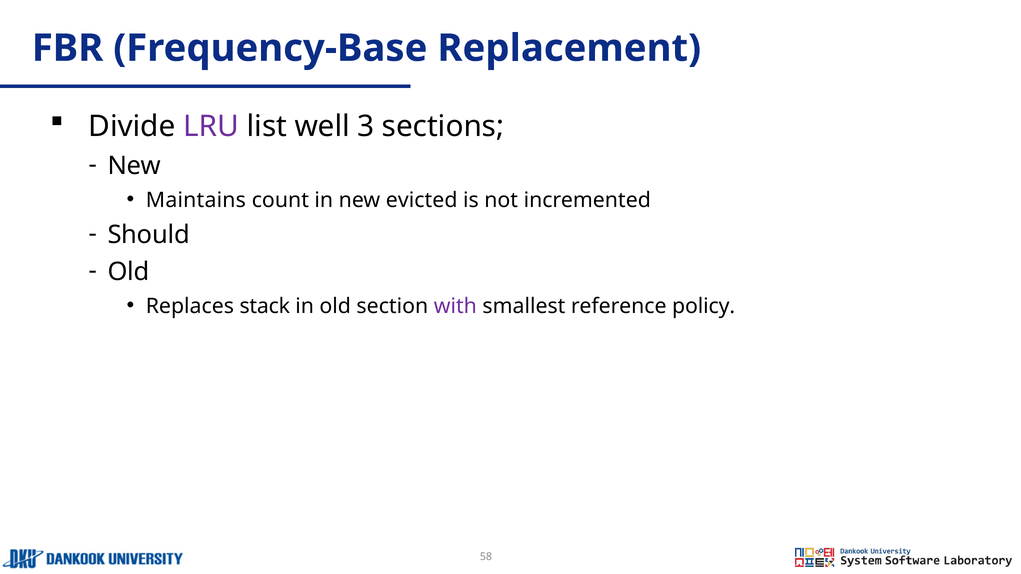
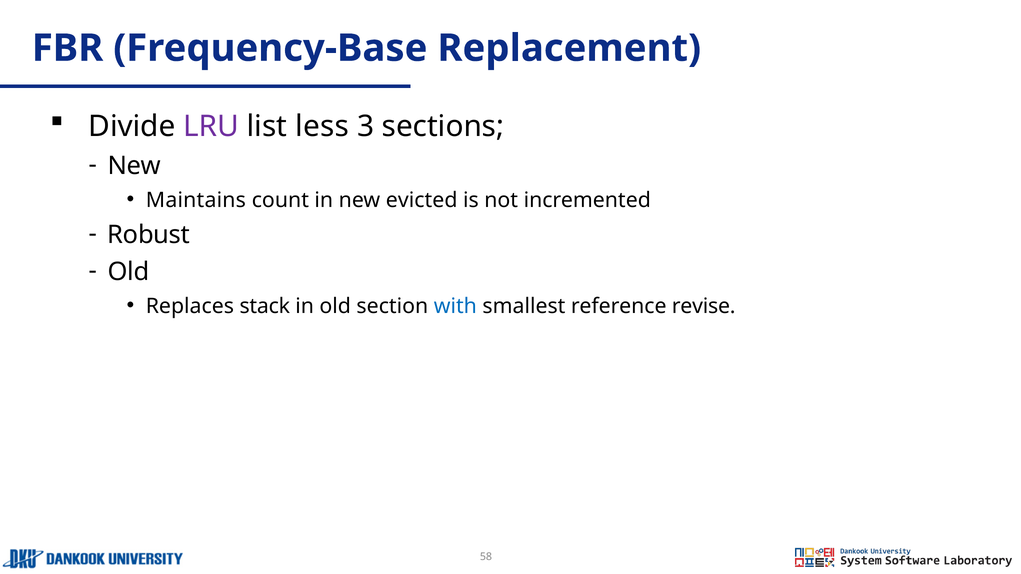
well: well -> less (322, 127)
Should: Should -> Robust (149, 235)
with colour: purple -> blue (455, 306)
policy: policy -> revise (704, 306)
